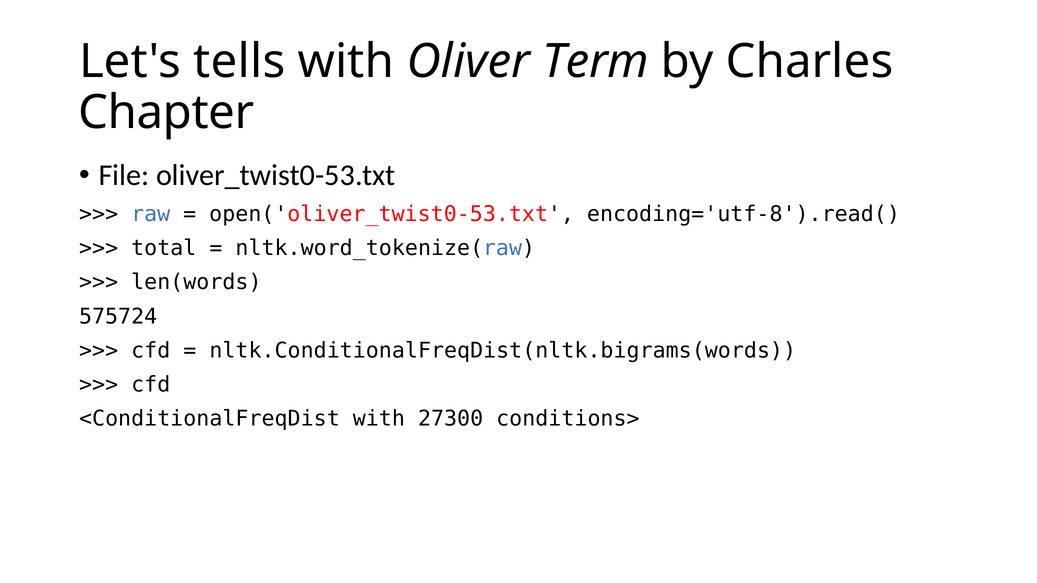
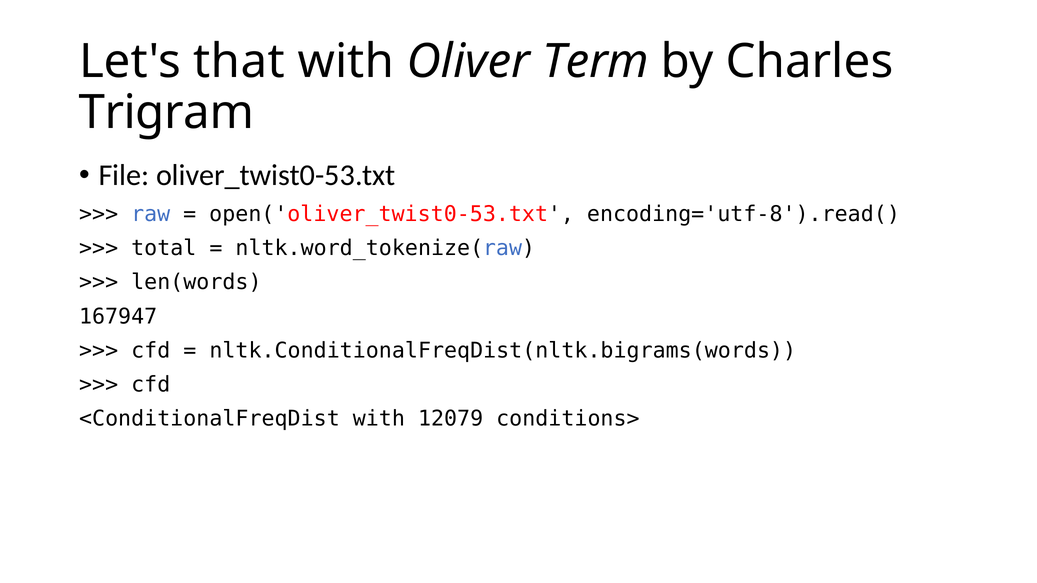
tells: tells -> that (239, 61)
Chapter: Chapter -> Trigram (166, 113)
575724: 575724 -> 167947 (118, 317)
27300: 27300 -> 12079 (451, 419)
